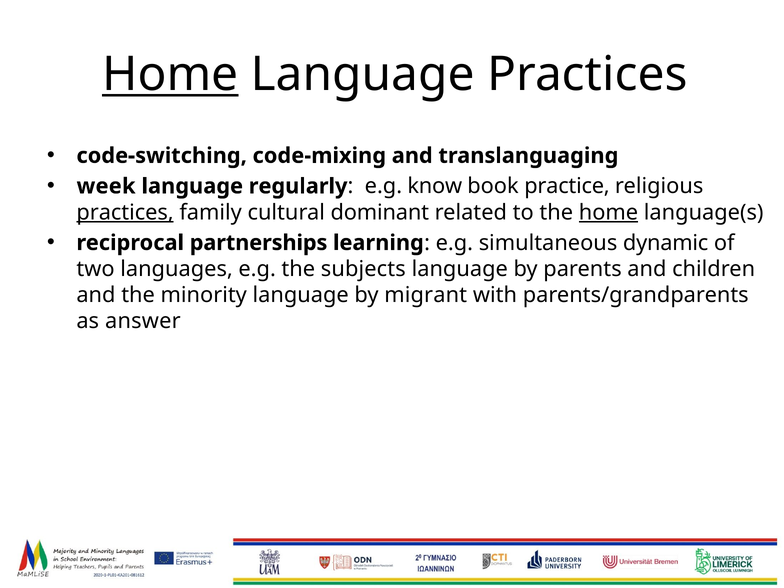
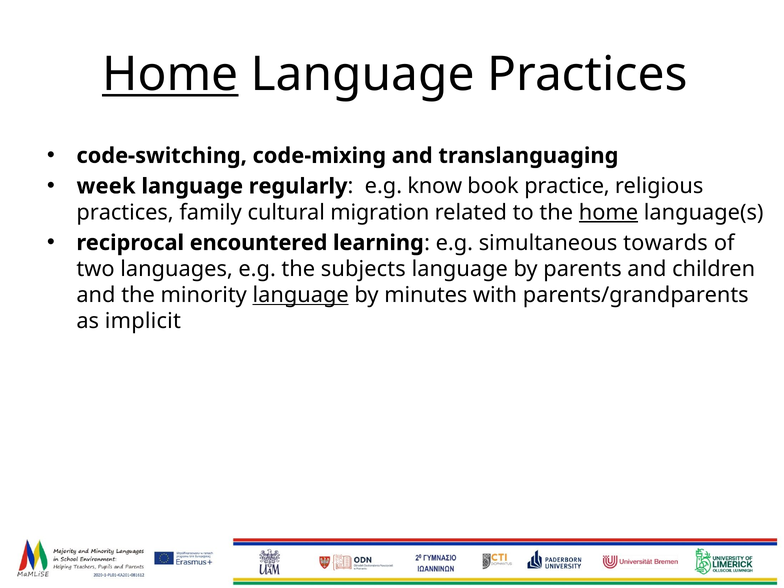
practices underline: present -> none (125, 212)
dominant: dominant -> migration (380, 212)
partnerships: partnerships -> encountered (259, 243)
dynamic: dynamic -> towards (665, 243)
language underline: none -> present (301, 295)
migrant: migrant -> minutes (426, 295)
answer: answer -> implicit (143, 321)
